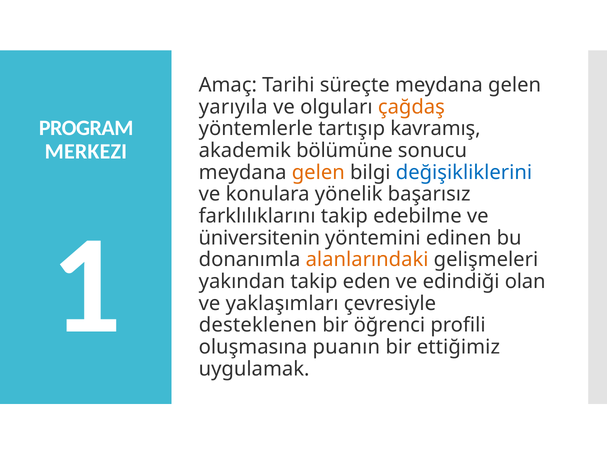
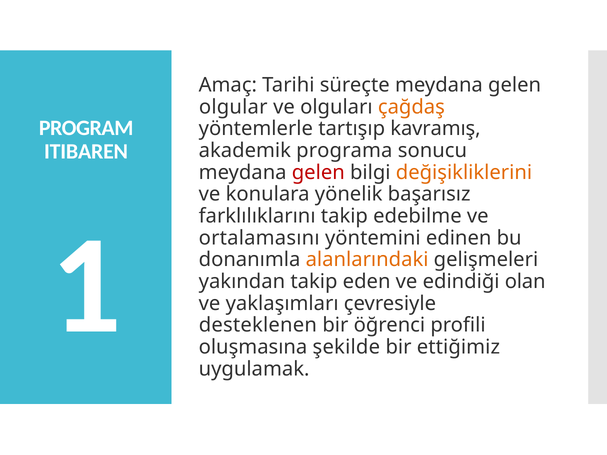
yarıyıla: yarıyıla -> olgular (233, 107)
MERKEZI: MERKEZI -> ITIBAREN (86, 152)
bölümüne: bölümüne -> programa (344, 151)
gelen colour: orange -> red (318, 173)
değişikliklerini colour: blue -> orange (464, 173)
üniversitenin: üniversitenin -> ortalamasını (259, 238)
puanın: puanın -> şekilde (346, 347)
